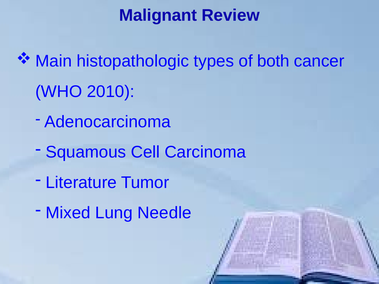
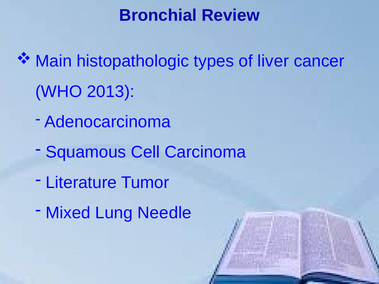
Malignant: Malignant -> Bronchial (158, 15)
both: both -> liver (273, 61)
2010: 2010 -> 2013 (111, 92)
